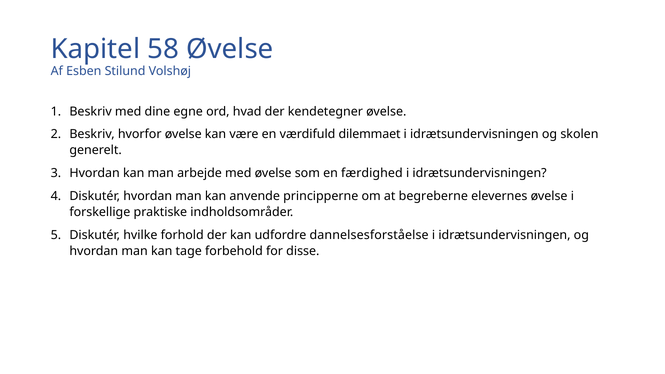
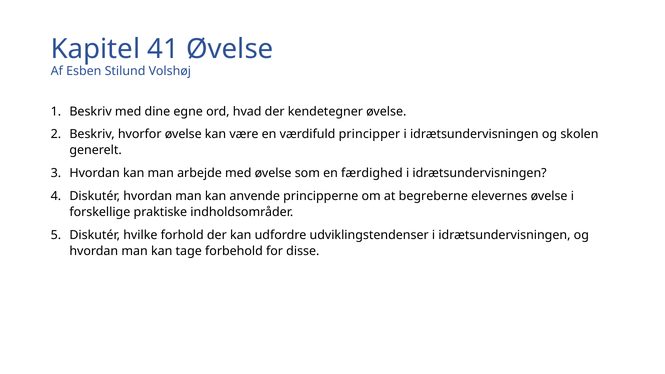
58: 58 -> 41 (163, 49)
dilemmaet: dilemmaet -> principper (369, 134)
dannelsesforståelse: dannelsesforståelse -> udviklingstendenser (369, 235)
